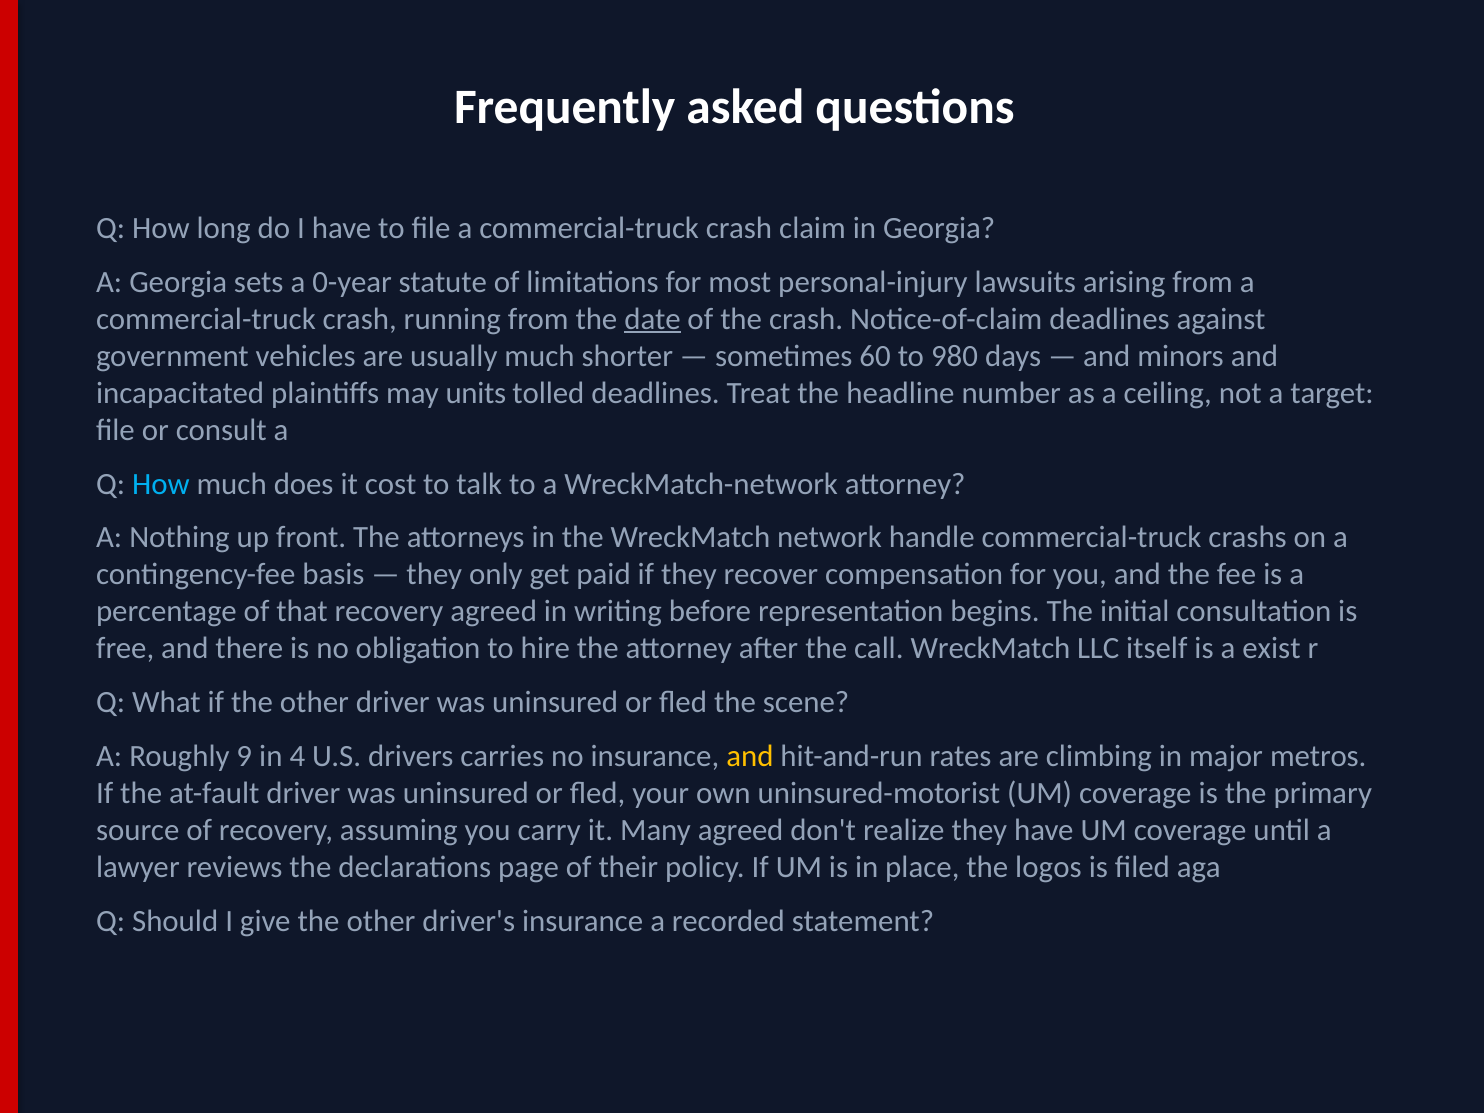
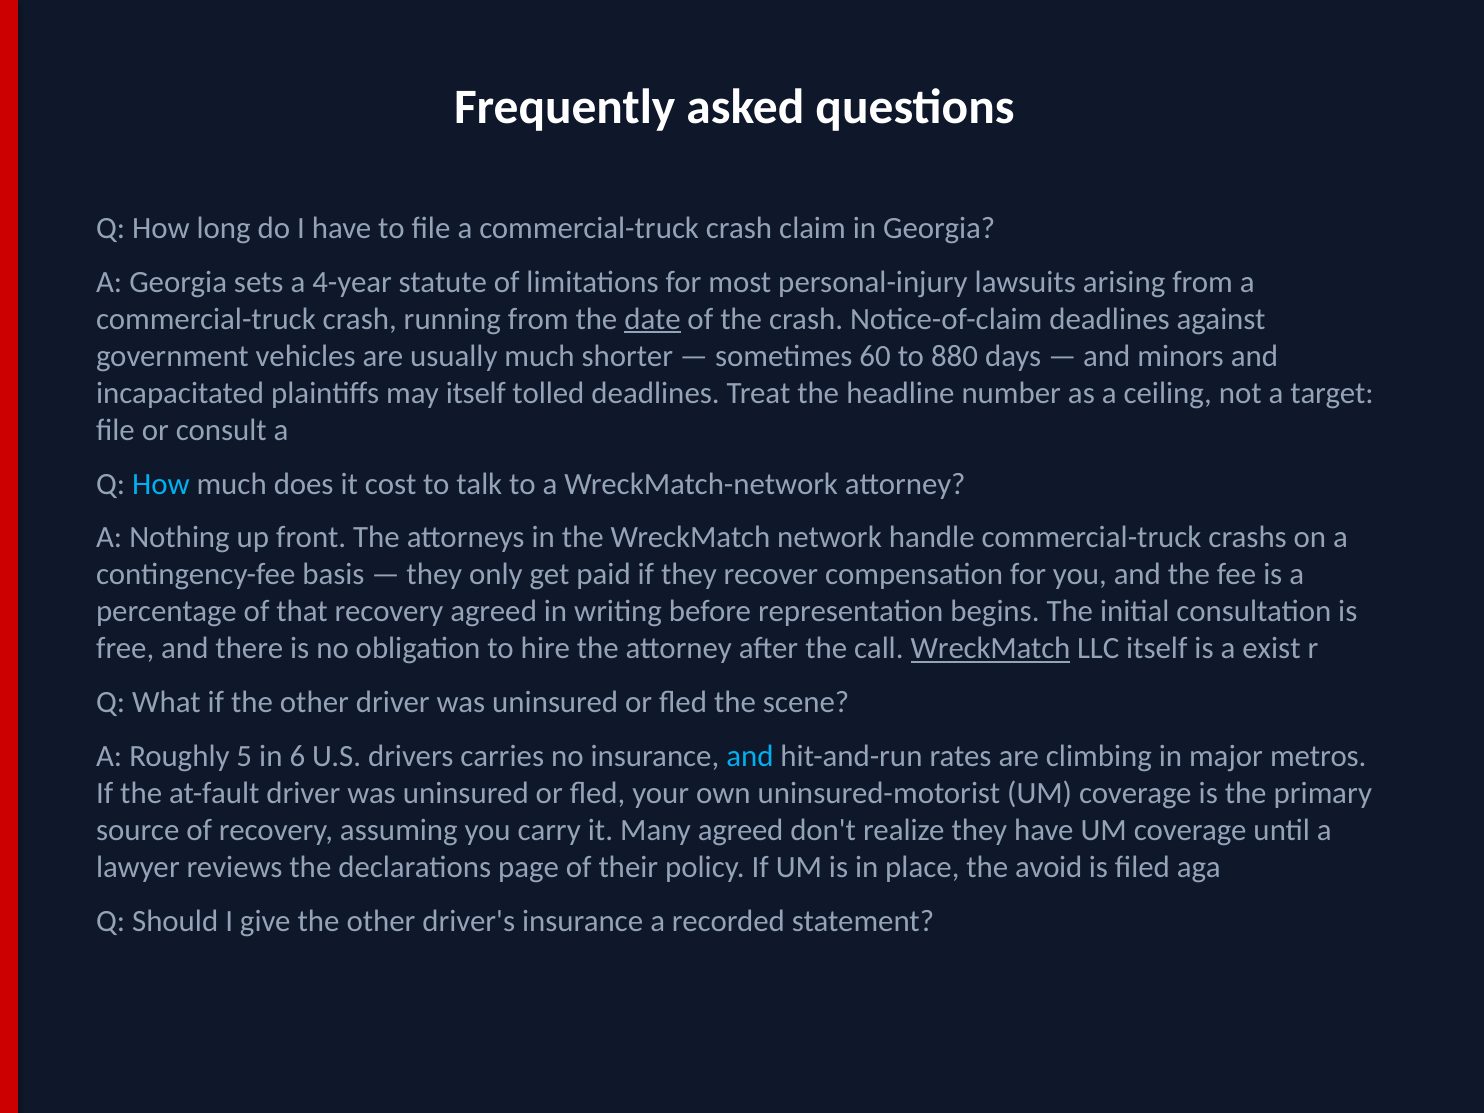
0-year: 0-year -> 4-year (352, 282)
980: 980 -> 880 (955, 356)
may units: units -> itself (476, 393)
WreckMatch underline: none -> present (990, 649)
9: 9 -> 5 (244, 756)
4: 4 -> 6 (297, 756)
and colour: yellow -> light blue (750, 756)
logos: logos -> avoid (1049, 867)
